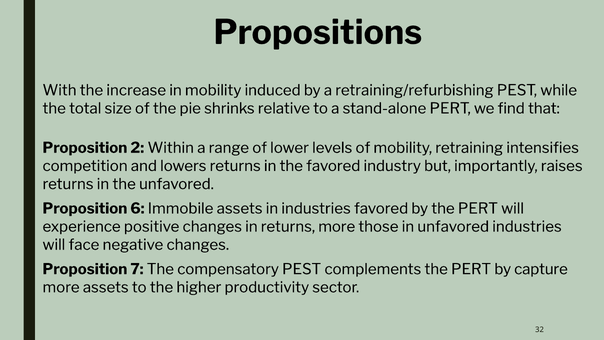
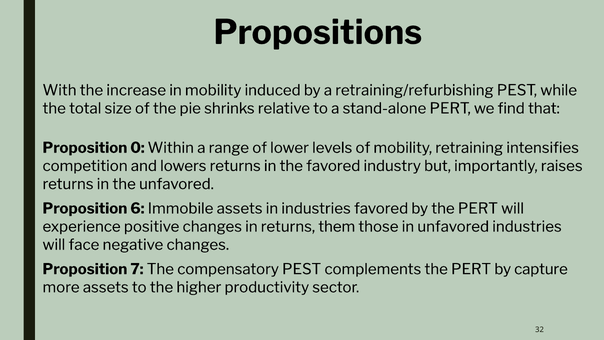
2: 2 -> 0 (137, 148)
returns more: more -> them (337, 227)
